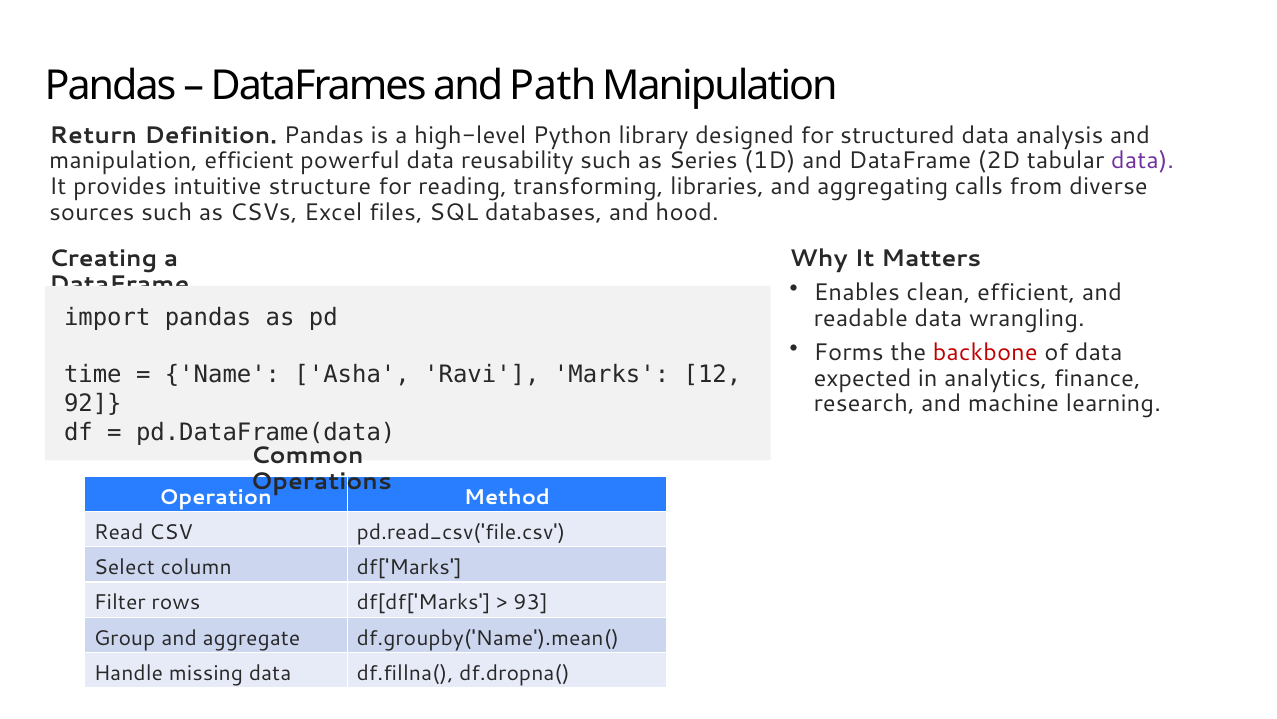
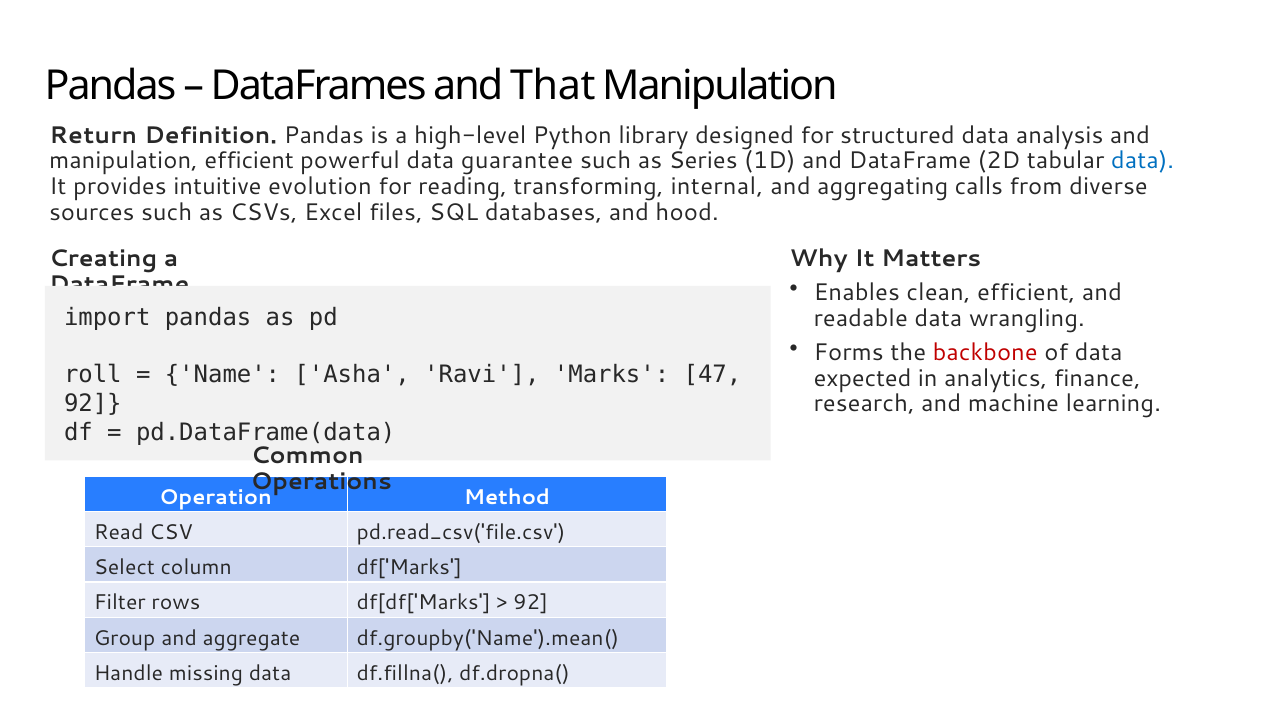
Path: Path -> That (553, 85)
reusability: reusability -> guarantee (517, 161)
data colour: purple -> blue (1143, 161)
structure: structure -> evolution (320, 187)
libraries: libraries -> internal (717, 187)
time: time -> roll (93, 375)
12: 12 -> 47 (712, 375)
93: 93 -> 92 (531, 602)
